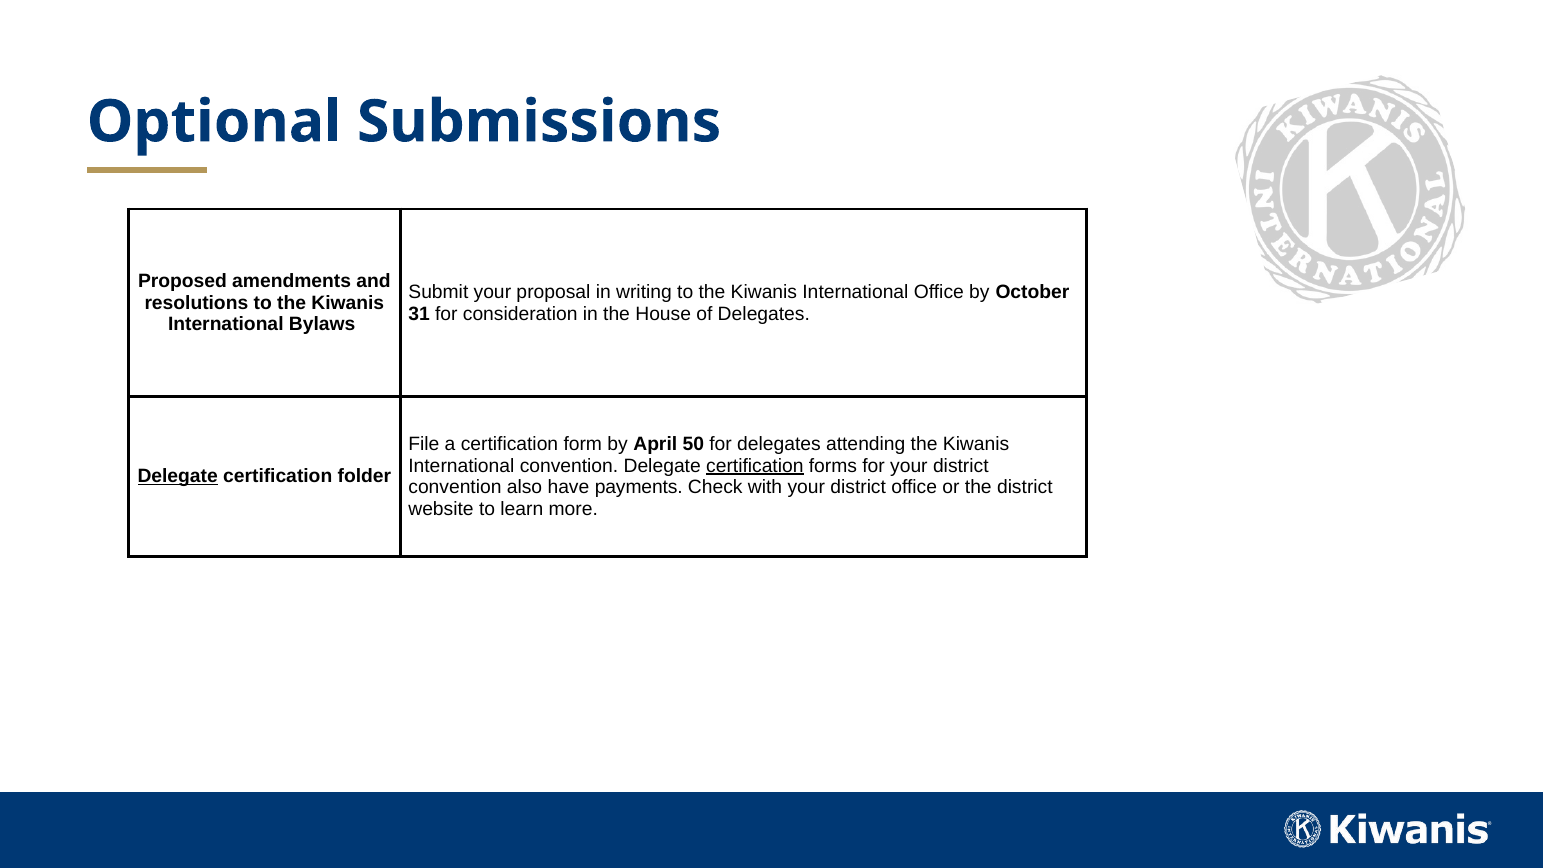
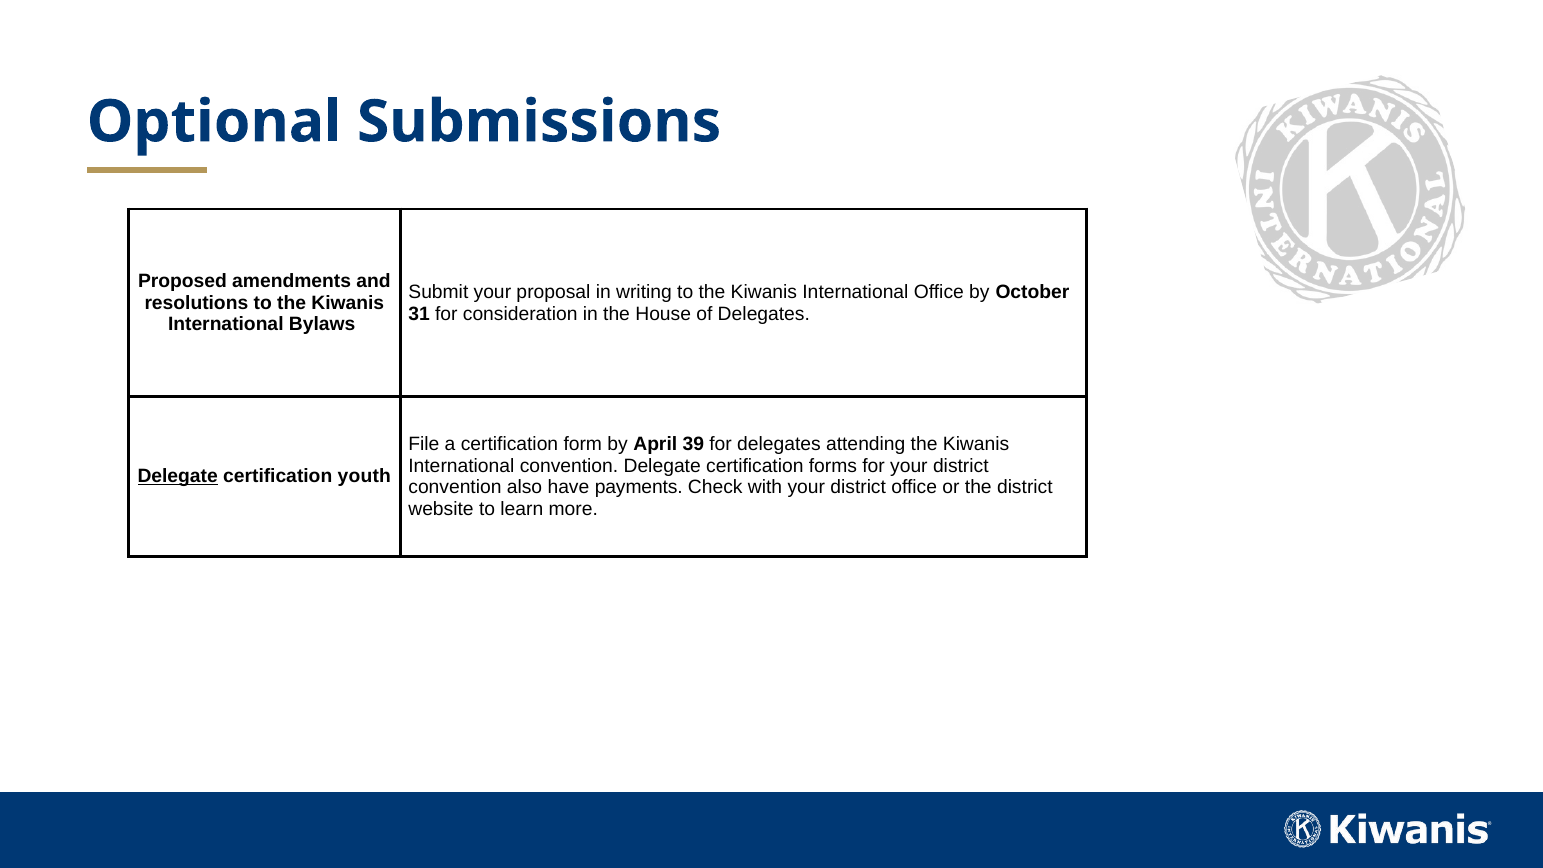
50: 50 -> 39 (693, 444)
certification underline: present -> none (755, 466)
folder: folder -> youth (364, 476)
